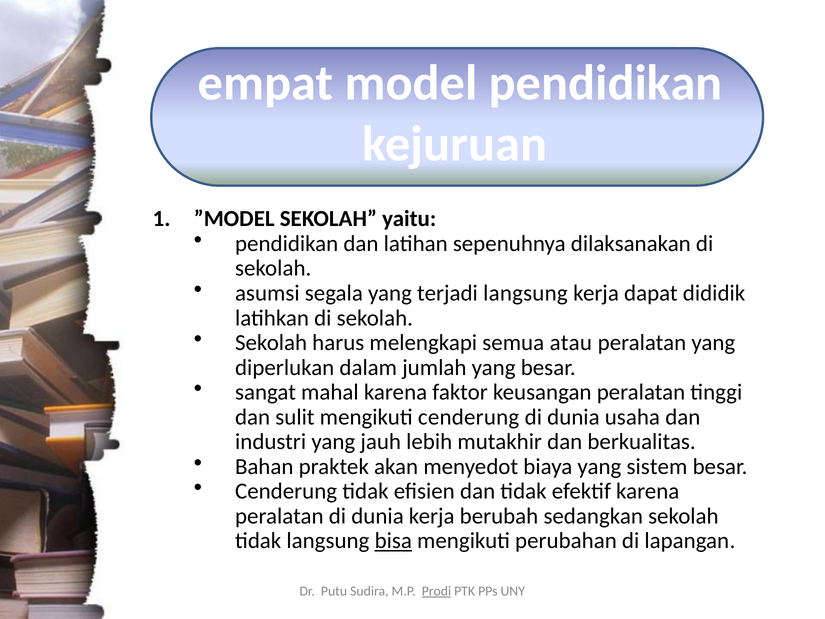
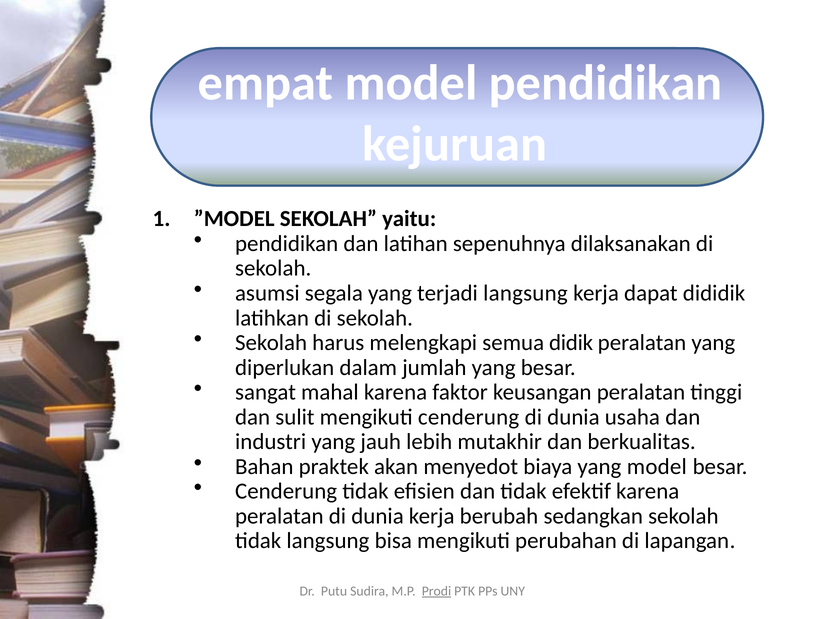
atau: atau -> didik (571, 343)
yang sistem: sistem -> model (657, 466)
bisa underline: present -> none (393, 541)
